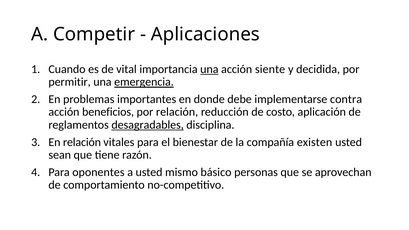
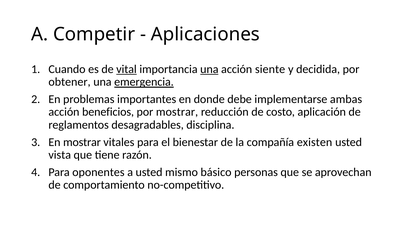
vital underline: none -> present (127, 69)
permitir: permitir -> obtener (70, 82)
contra: contra -> ambas (346, 99)
por relación: relación -> mostrar (177, 112)
desagradables underline: present -> none (148, 125)
En relación: relación -> mostrar (82, 142)
sean: sean -> vista (60, 155)
